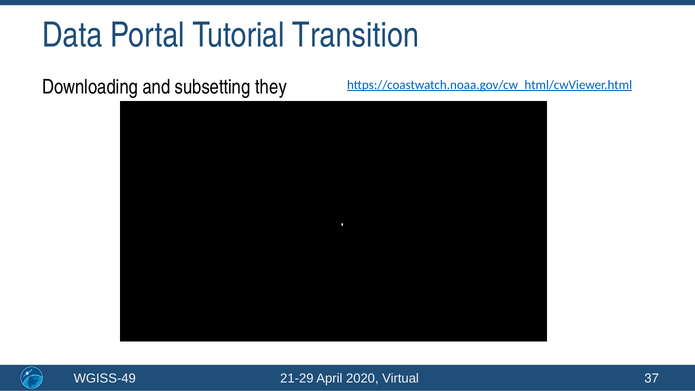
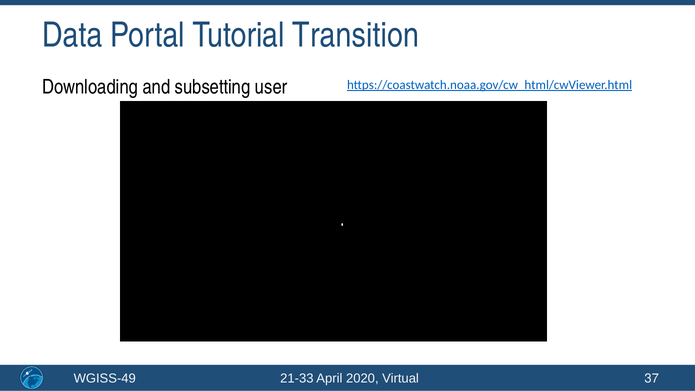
they: they -> user (271, 87)
21-29: 21-29 -> 21-33 (297, 378)
